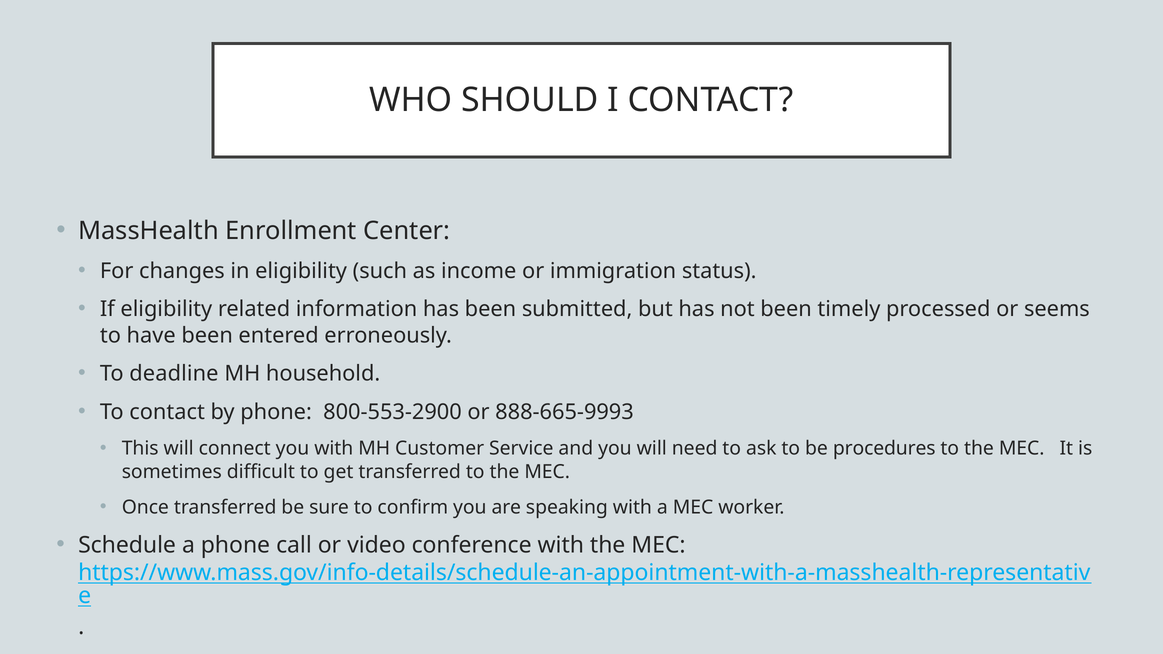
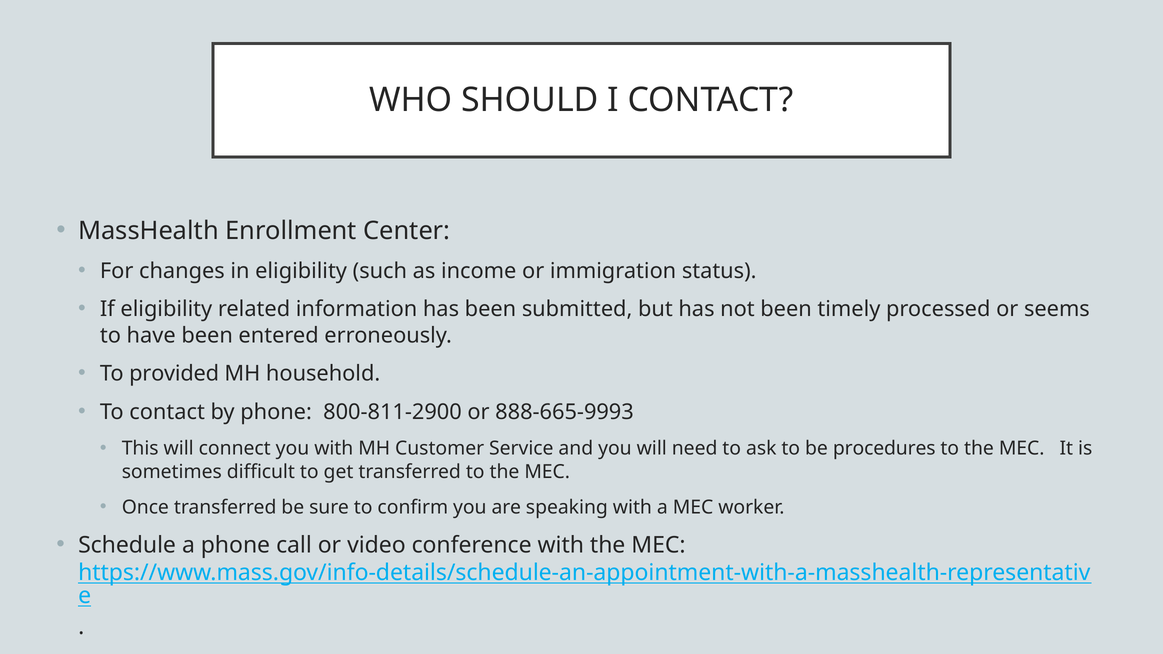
deadline: deadline -> provided (174, 374)
800-553-2900: 800-553-2900 -> 800-811-2900 (392, 412)
